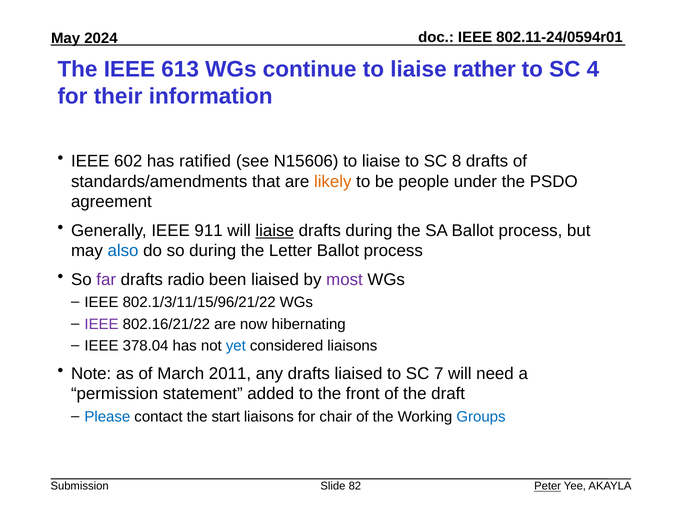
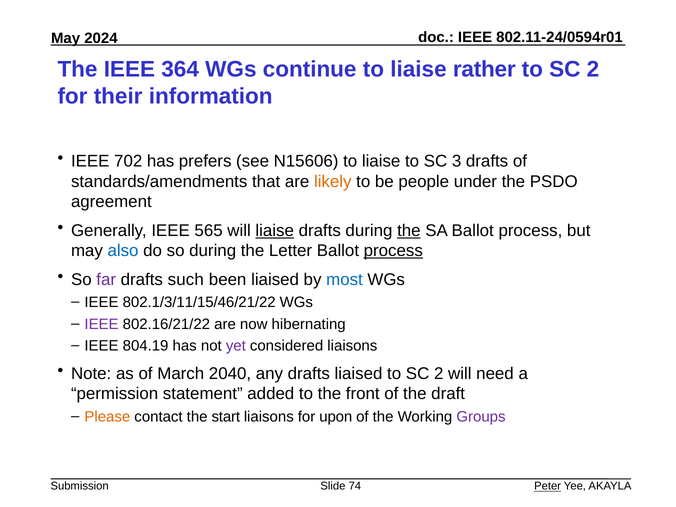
613: 613 -> 364 (180, 69)
4: 4 -> 2 (593, 69)
602: 602 -> 702 (128, 161)
ratified: ratified -> prefers (205, 161)
8: 8 -> 3 (457, 161)
911: 911 -> 565 (209, 230)
the underline: none -> present (409, 230)
process underline: none -> present (393, 251)
radio: radio -> such (186, 280)
most colour: purple -> blue (345, 280)
802.1/3/11/15/96/21/22: 802.1/3/11/15/96/21/22 -> 802.1/3/11/15/46/21/22 (199, 302)
378.04: 378.04 -> 804.19 (146, 346)
yet colour: blue -> purple (236, 346)
2011: 2011 -> 2040 (230, 374)
liaised to SC 7: 7 -> 2 (439, 374)
Please colour: blue -> orange (107, 417)
chair: chair -> upon (336, 417)
Groups colour: blue -> purple (481, 417)
82: 82 -> 74 (355, 486)
